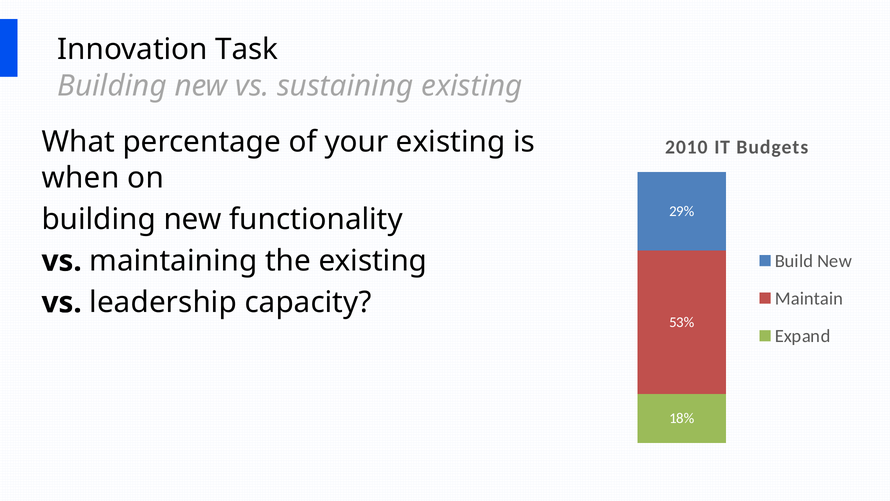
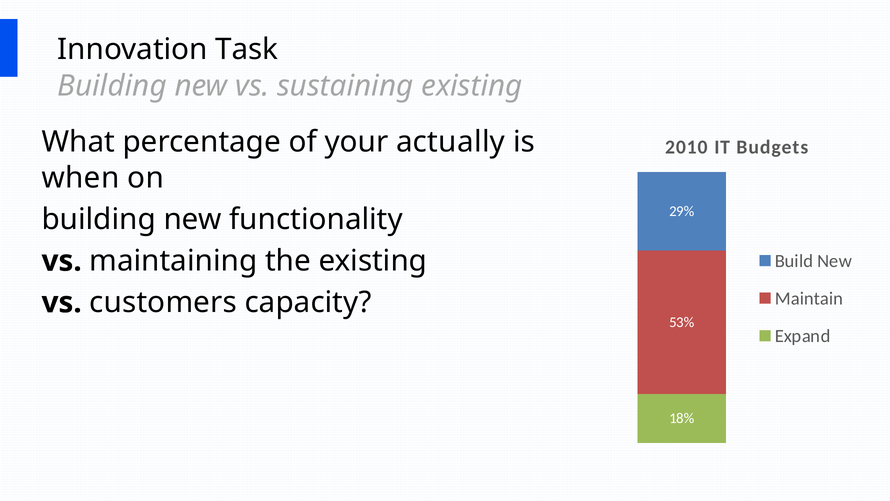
your existing: existing -> actually (451, 142)
leadership: leadership -> customers (163, 302)
